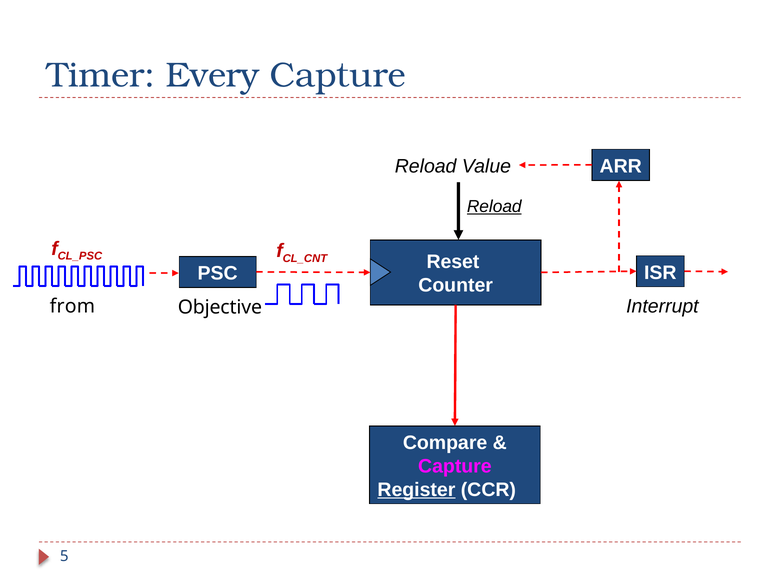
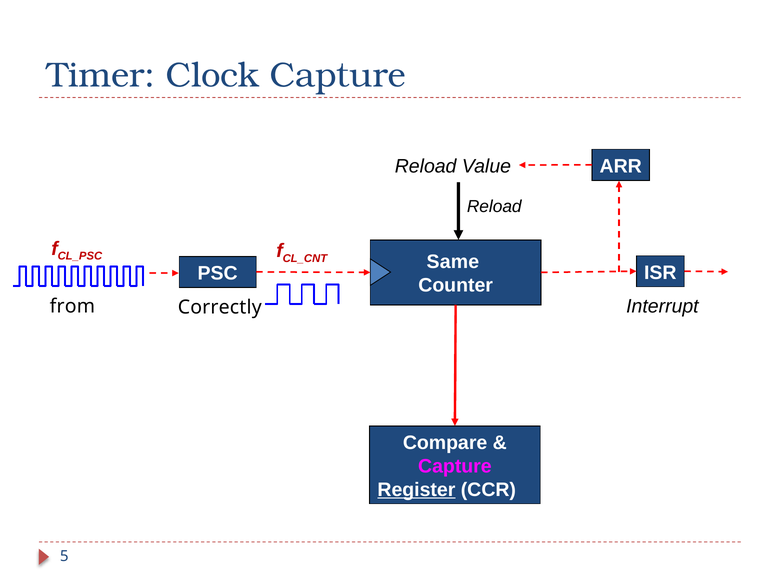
Every: Every -> Clock (213, 75)
Reload underline: present -> none (494, 207)
Reset: Reset -> Same (453, 262)
Objective: Objective -> Correctly (220, 307)
